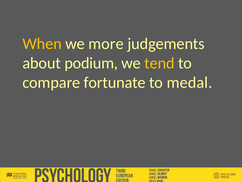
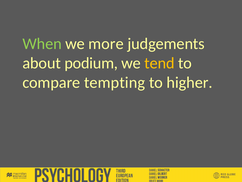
When colour: yellow -> light green (42, 44)
fortunate: fortunate -> tempting (115, 82)
medal: medal -> higher (190, 82)
